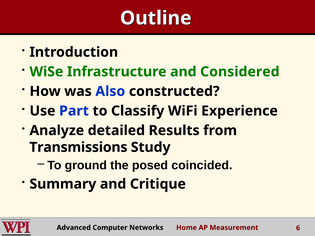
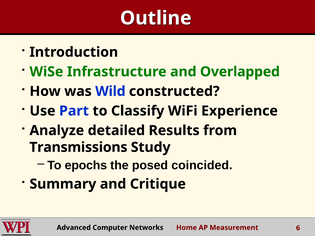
Considered: Considered -> Overlapped (240, 72)
Also: Also -> Wild (110, 91)
ground: ground -> epochs (86, 165)
